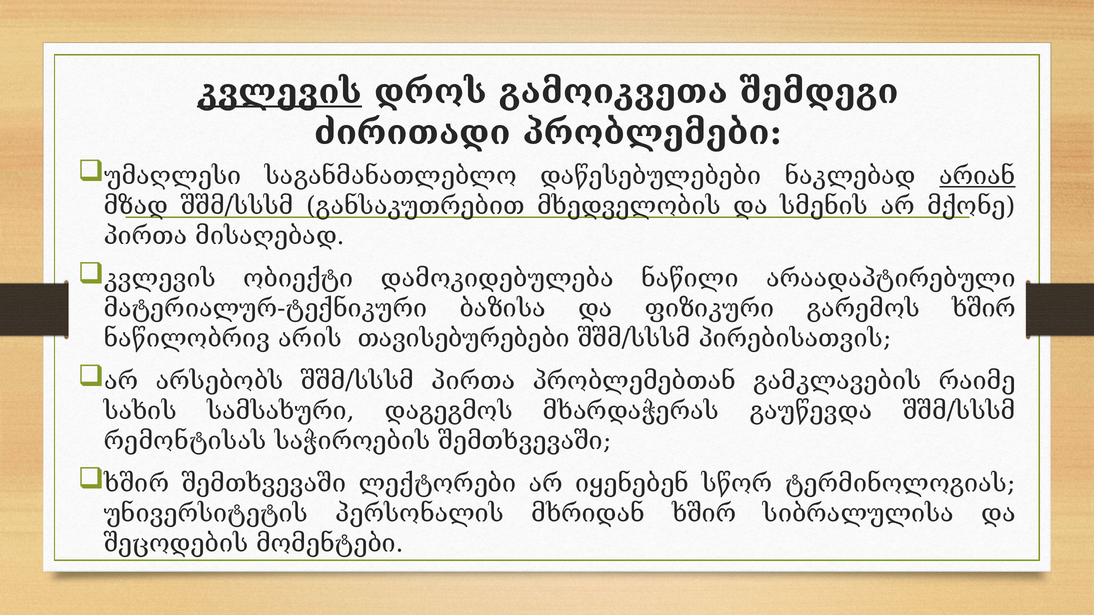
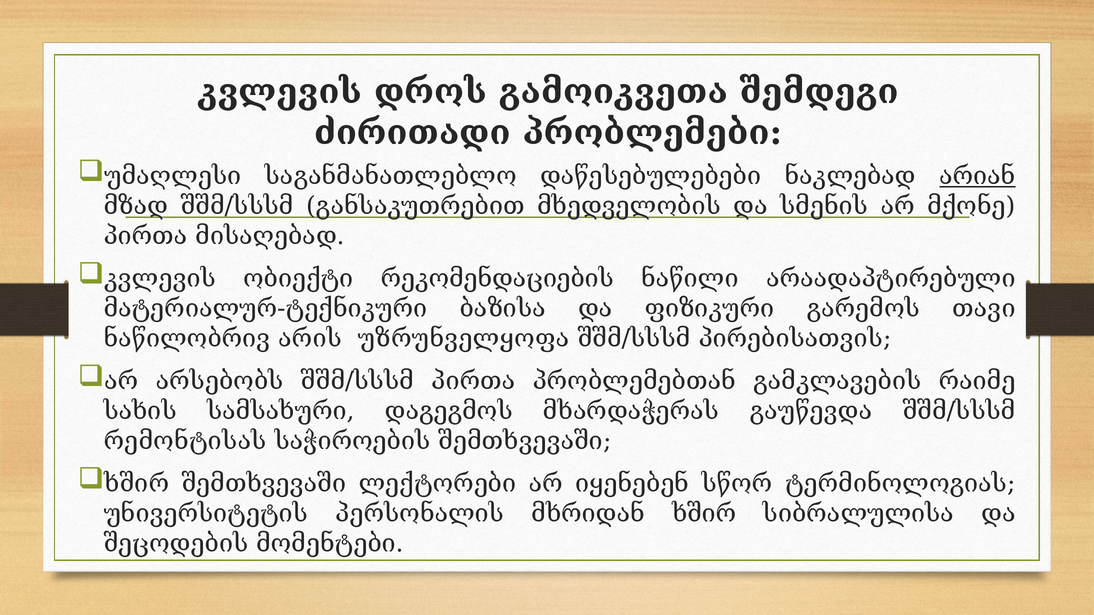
კვლევის underline: present -> none (280, 92)
დამოკიდებულება: დამოკიდებულება -> რეკომენდაციების (497, 279)
გარემოს ხშირ: ხშირ -> თავი (984, 309)
თავისებურებები: თავისებურებები -> უზრუნველყოფა (463, 339)
